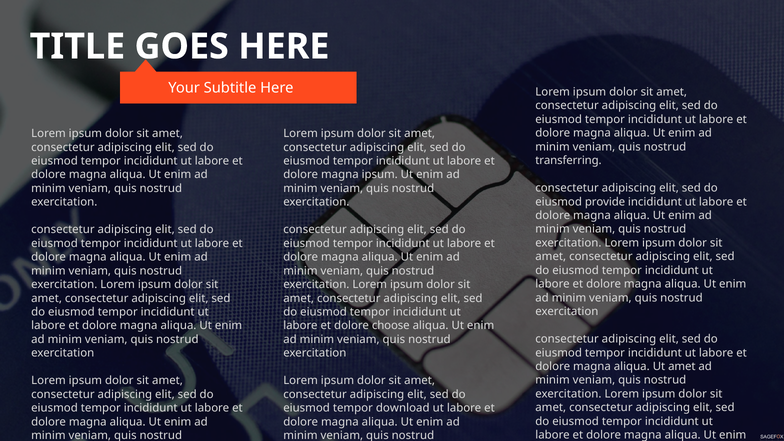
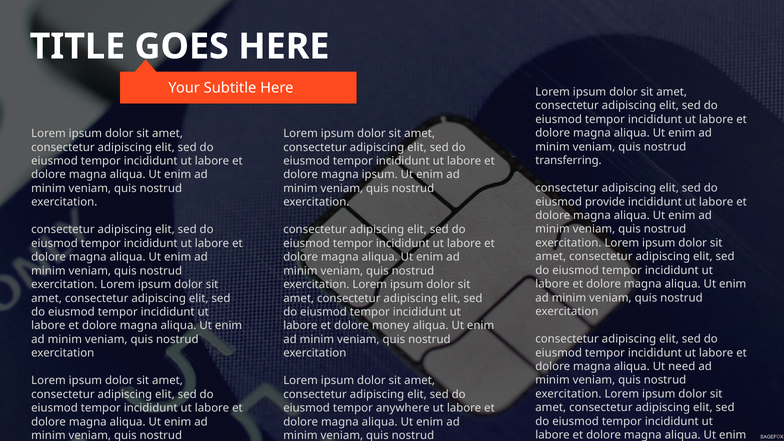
choose: choose -> money (391, 326)
Ut amet: amet -> need (682, 366)
download: download -> anywhere (403, 408)
